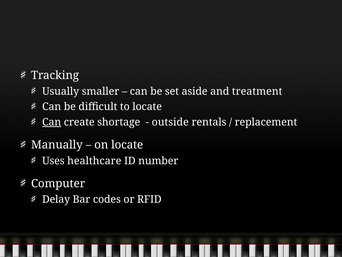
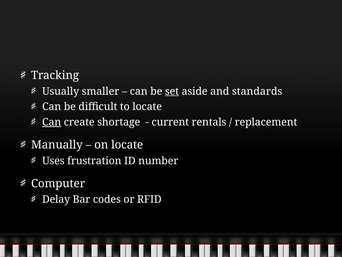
set underline: none -> present (172, 91)
treatment: treatment -> standards (257, 91)
outside: outside -> current (170, 122)
healthcare: healthcare -> frustration (94, 160)
